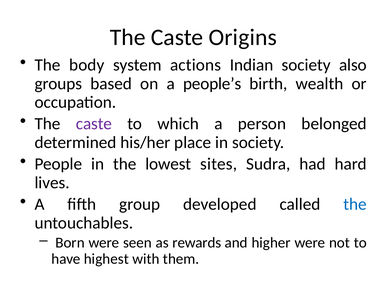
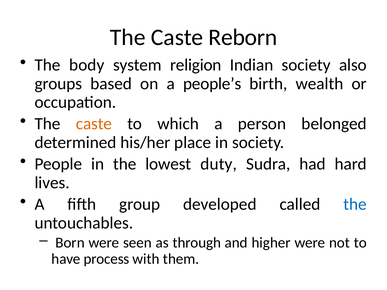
Origins: Origins -> Reborn (243, 37)
actions: actions -> religion (196, 65)
caste colour: purple -> orange (94, 124)
sites: sites -> duty (219, 164)
rewards: rewards -> through (197, 243)
highest: highest -> process (106, 259)
